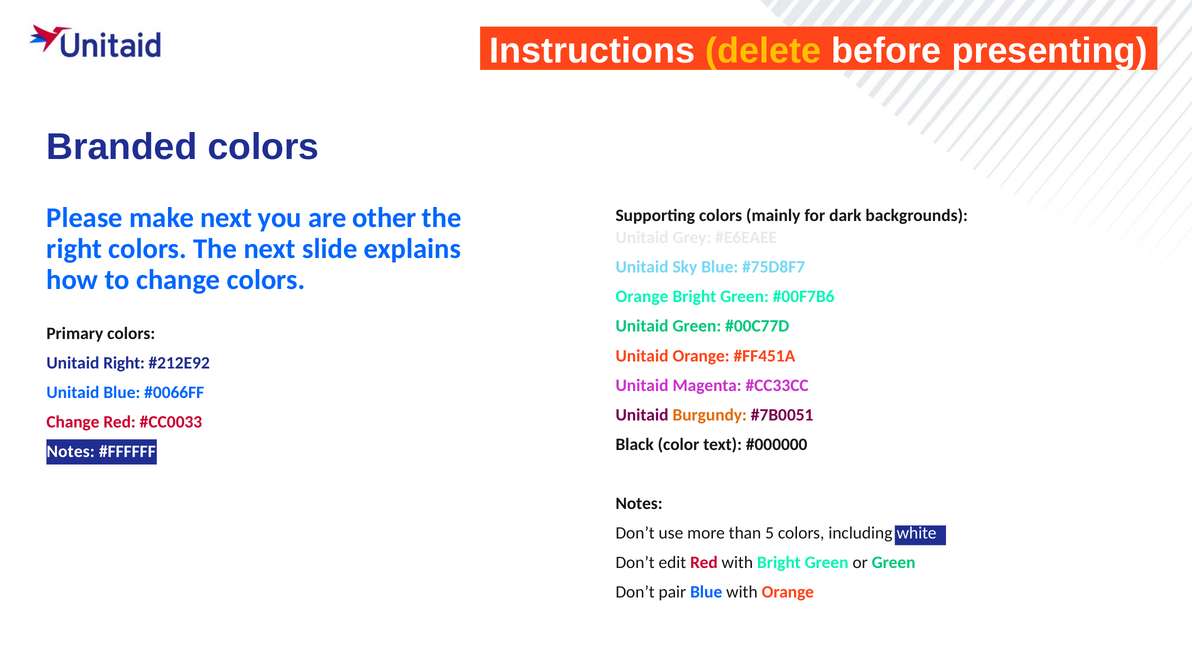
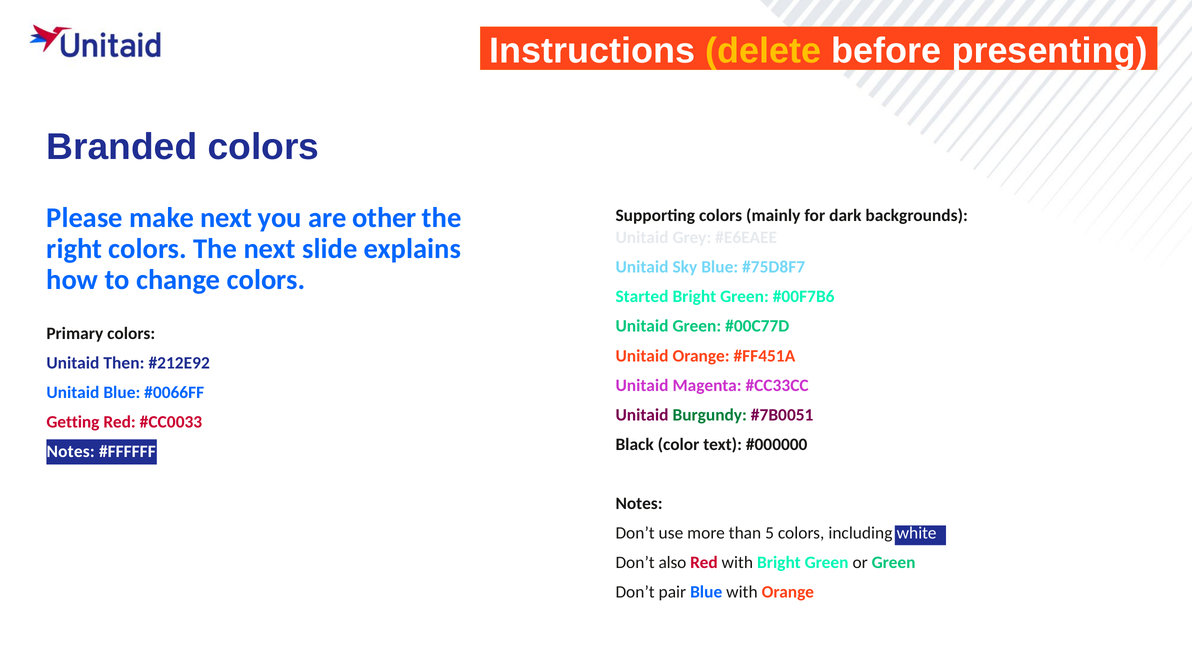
Orange: Orange -> Started (642, 297)
Unitaid Right: Right -> Then (124, 363)
Burgundy colour: orange -> green (710, 415)
Change: Change -> Getting (73, 422)
edit: edit -> also (672, 563)
